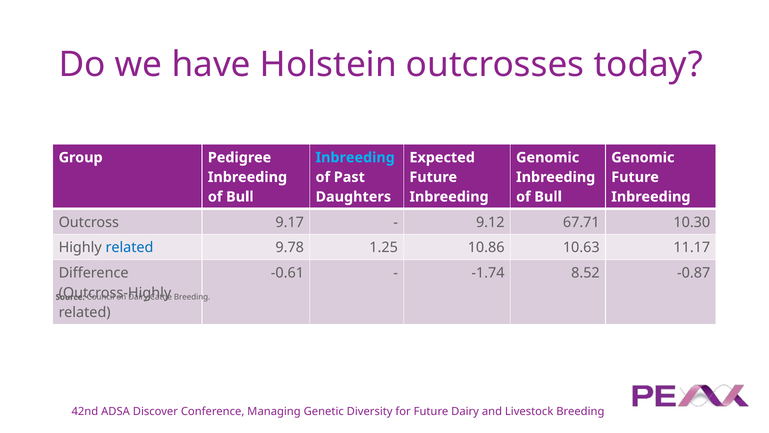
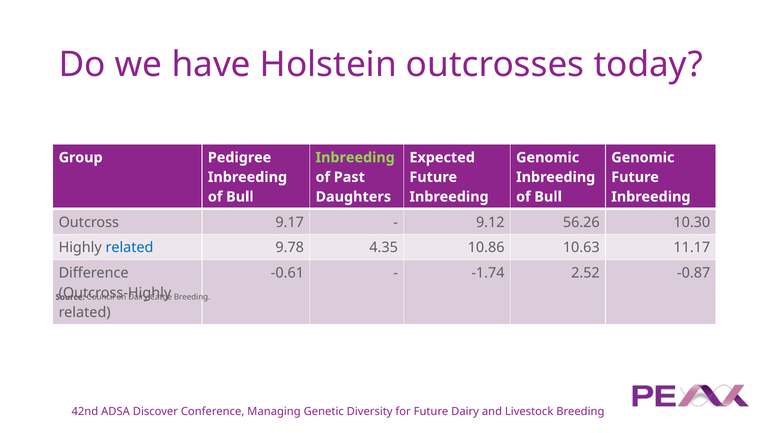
Inbreeding colour: light blue -> light green (355, 157)
67.71: 67.71 -> 56.26 (581, 222)
1.25: 1.25 -> 4.35 (384, 247)
8.52: 8.52 -> 2.52 (585, 273)
